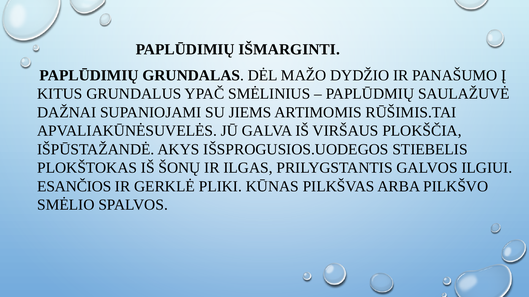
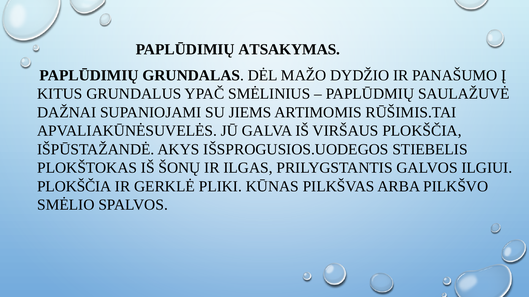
IŠMARGINTI: IŠMARGINTI -> ATSAKYMAS (289, 50)
ESANČIOS: ESANČIOS -> PLOKŠČIA (74, 187)
